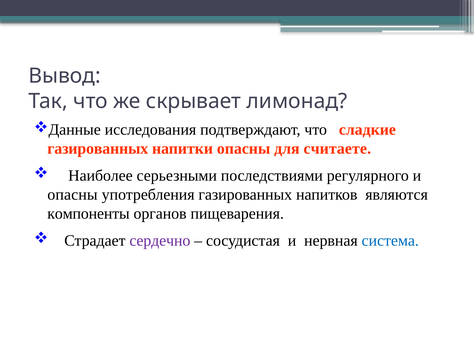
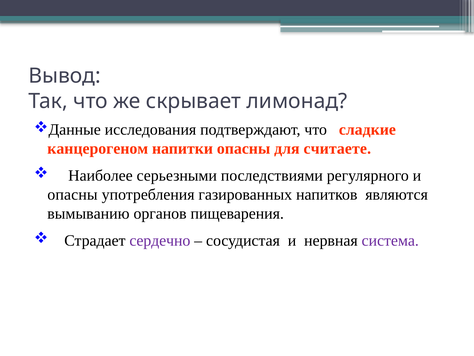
газированных: газированных -> канцерогеном (98, 148)
компоненты: компоненты -> вымыванию (88, 213)
система colour: blue -> purple (390, 240)
